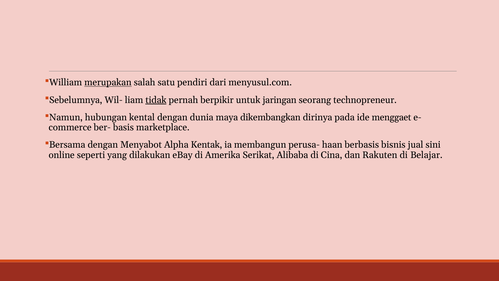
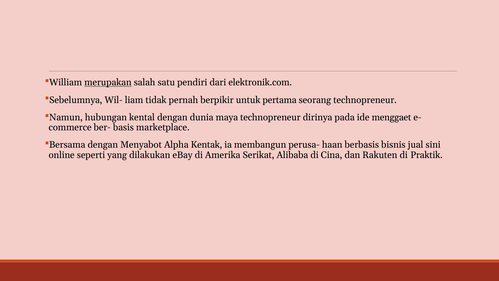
menyusul.com: menyusul.com -> elektronik.com (260, 82)
tidak underline: present -> none (156, 100)
jaringan: jaringan -> pertama (280, 100)
maya dikembangkan: dikembangkan -> technopreneur (270, 117)
Belajar: Belajar -> Praktik (427, 155)
